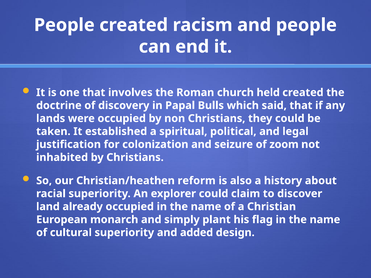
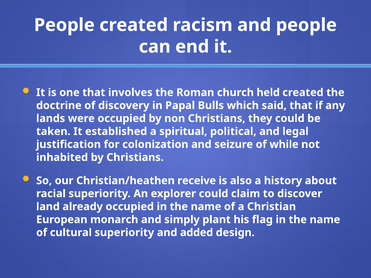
zoom: zoom -> while (284, 145)
reform: reform -> receive (197, 181)
